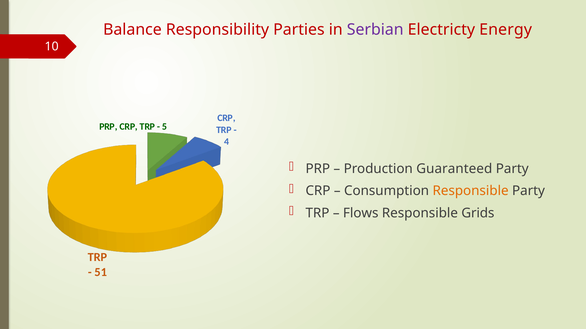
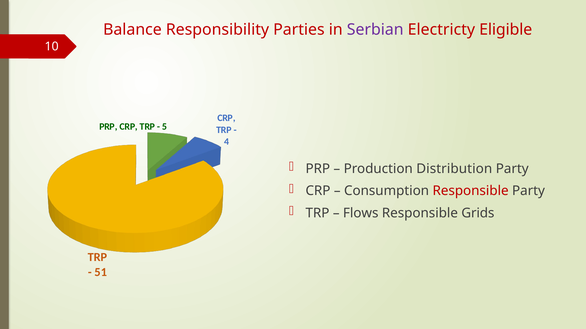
Energy: Energy -> Eligible (506, 30)
Guaranteed: Guaranteed -> Distribution (454, 169)
Responsible colour: orange -> red (471, 191)
